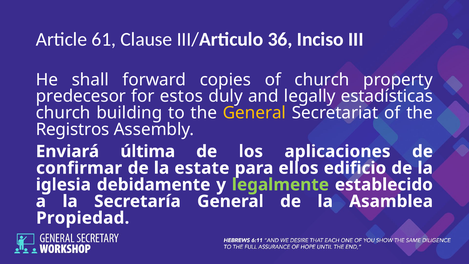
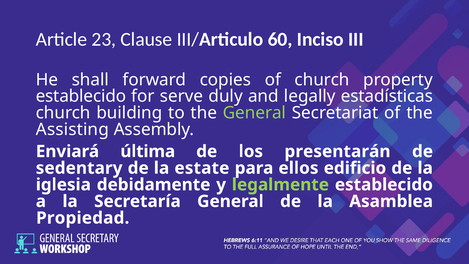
61: 61 -> 23 (104, 39)
36: 36 -> 60 (280, 39)
predecesor: predecesor -> establecido (81, 96)
estos: estos -> serve (181, 96)
General colour: yellow -> light green (254, 113)
Registros: Registros -> Assisting (72, 129)
aplicaciones: aplicaciones -> presentarán (337, 151)
confirmar: confirmar -> sedentary (79, 168)
